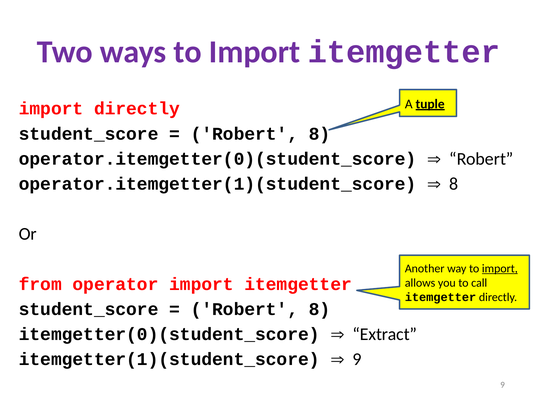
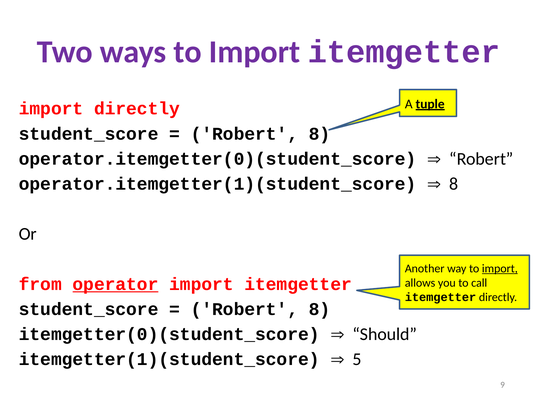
operator underline: none -> present (115, 284)
Extract: Extract -> Should (385, 334)
9: 9 -> 5 (357, 359)
